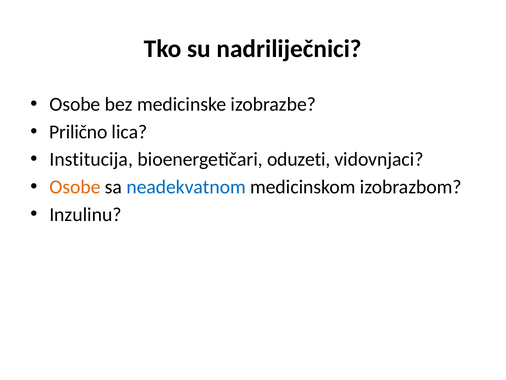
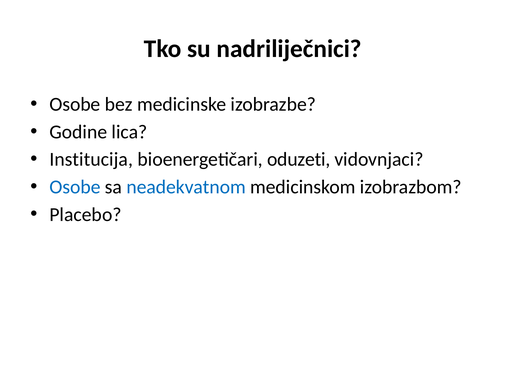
Prilično: Prilično -> Godine (78, 132)
Osobe colour: orange -> blue (75, 187)
Inzulinu: Inzulinu -> Placebo (85, 214)
